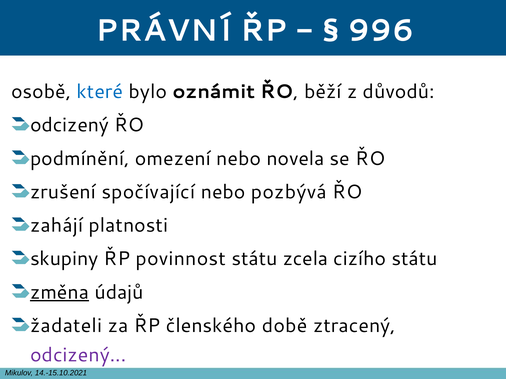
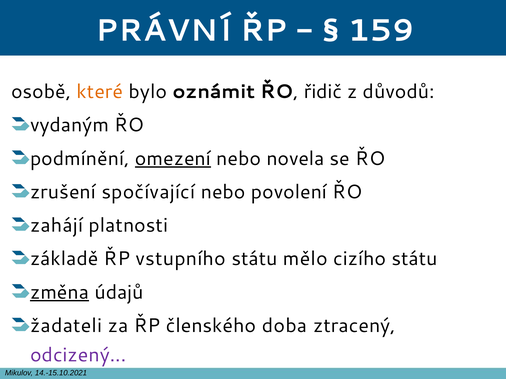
996: 996 -> 159 (381, 31)
které colour: blue -> orange (100, 92)
běží: běží -> řidič (323, 92)
odcizený: odcizený -> vydaným (69, 125)
omezení underline: none -> present (173, 159)
pozbývá: pozbývá -> povolení (289, 192)
skupiny: skupiny -> základě (64, 259)
povinnost: povinnost -> vstupního (181, 259)
zcela: zcela -> mělo (305, 259)
době: době -> doba (285, 326)
